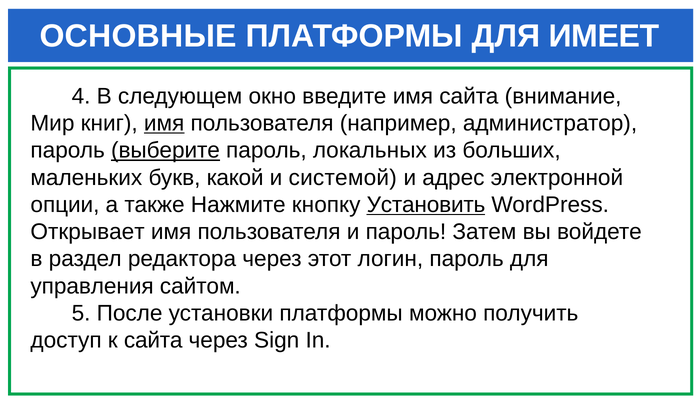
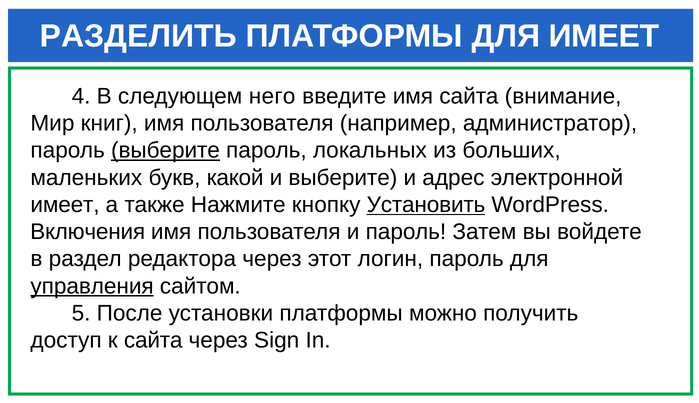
ОСНОВНЫЕ: ОСНОВНЫЕ -> РАЗДЕЛИТЬ (138, 36)
окно: окно -> него (272, 96)
имя underline: present -> none (164, 123)
и системой: системой -> выберите (343, 178)
опции: опции -> имеет (65, 205)
Открывает: Открывает -> Включения (88, 232)
управления underline: none -> present (92, 286)
